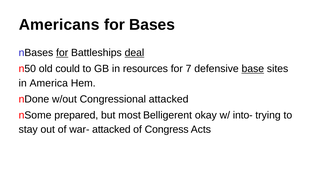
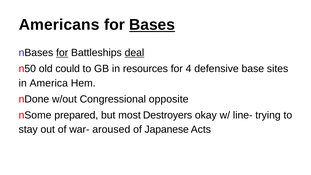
Bases underline: none -> present (152, 25)
7: 7 -> 4 (189, 69)
base underline: present -> none (253, 69)
Congressional attacked: attacked -> opposite (169, 99)
Belligerent: Belligerent -> Destroyers (168, 115)
into-: into- -> line- (243, 115)
war- attacked: attacked -> aroused (111, 129)
Congress: Congress -> Japanese (167, 129)
